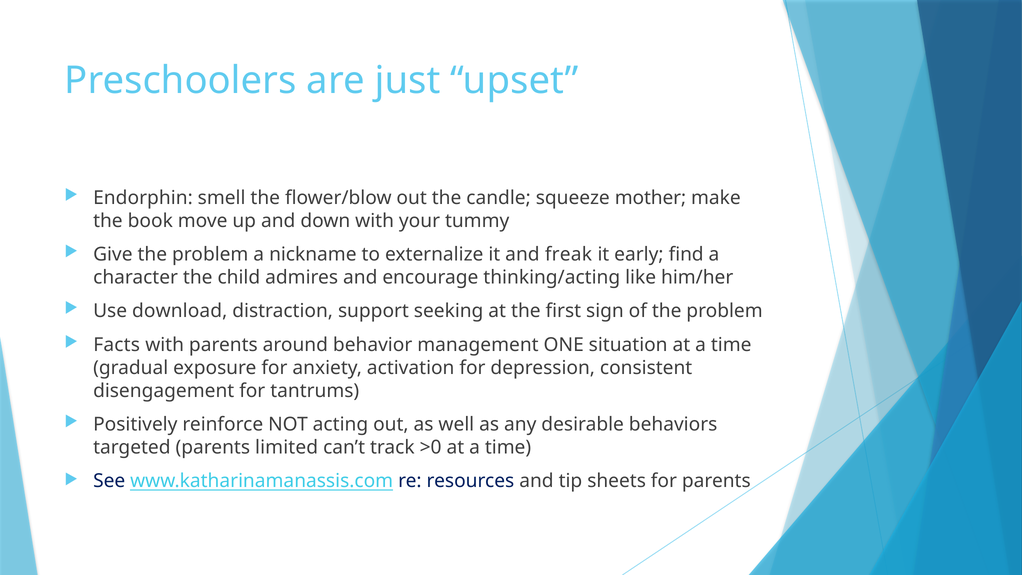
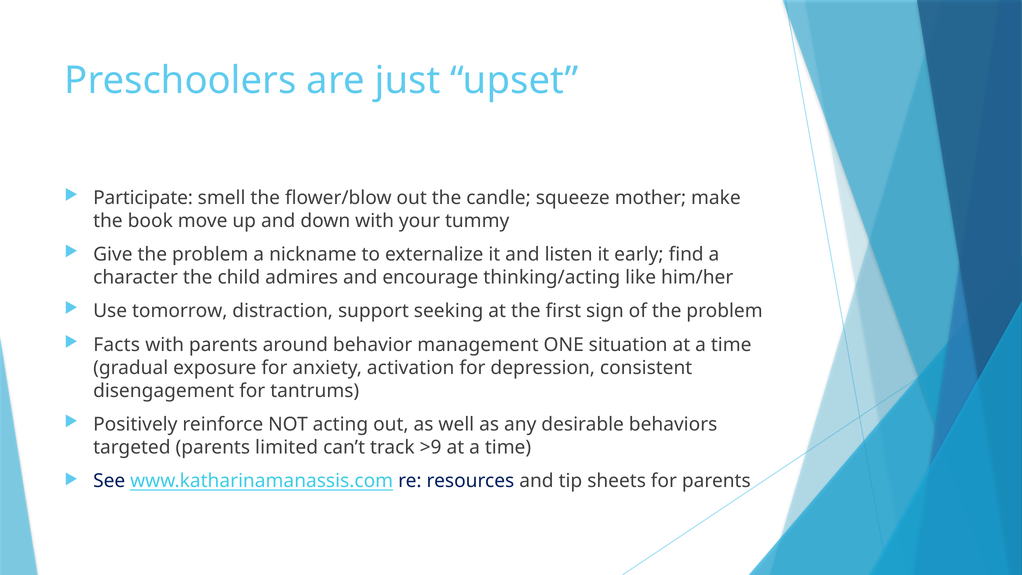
Endorphin: Endorphin -> Participate (143, 198)
freak: freak -> listen (569, 254)
download: download -> tomorrow (180, 311)
>0: >0 -> >9 (431, 447)
